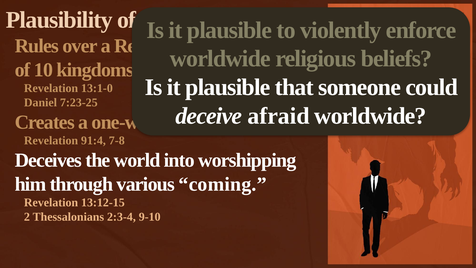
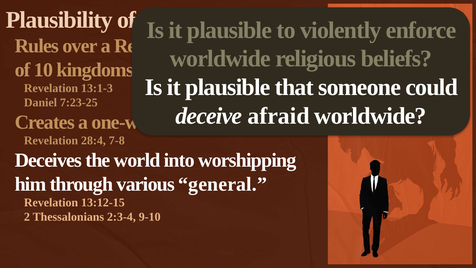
13:1-0: 13:1-0 -> 13:1-3 (97, 88)
91:4: 91:4 -> 28:4 (93, 141)
coming: coming -> general (223, 184)
